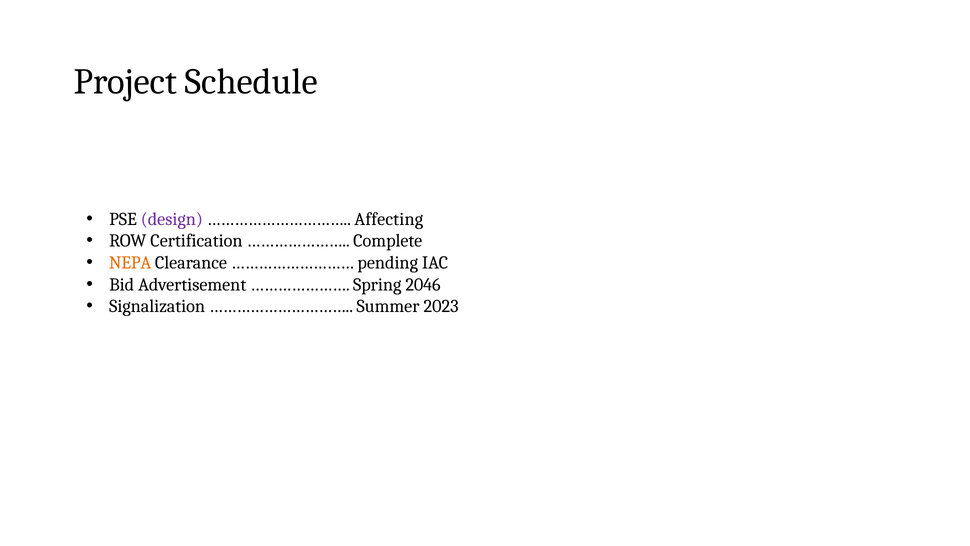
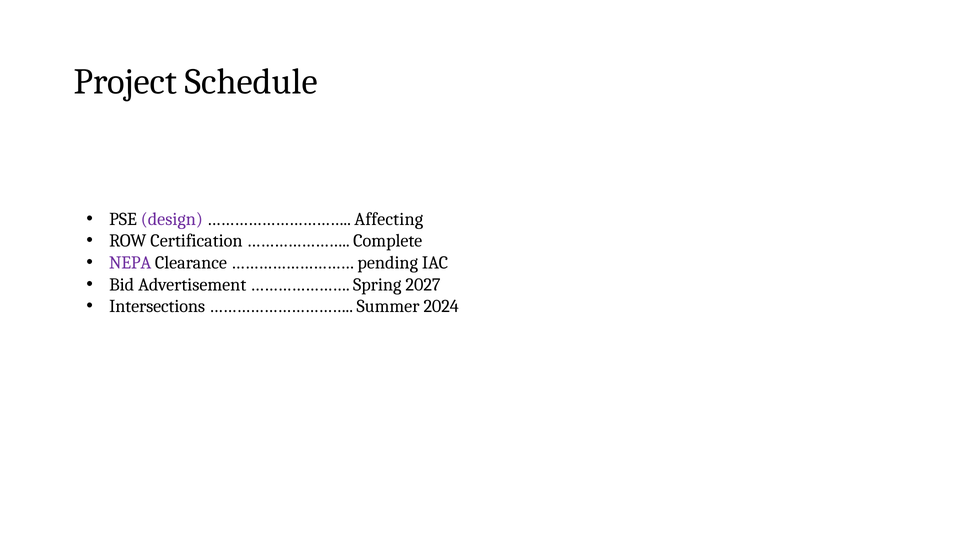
NEPA colour: orange -> purple (130, 263)
2046: 2046 -> 2027 (423, 284)
Signalization: Signalization -> Intersections (157, 306)
2023: 2023 -> 2024 (441, 306)
